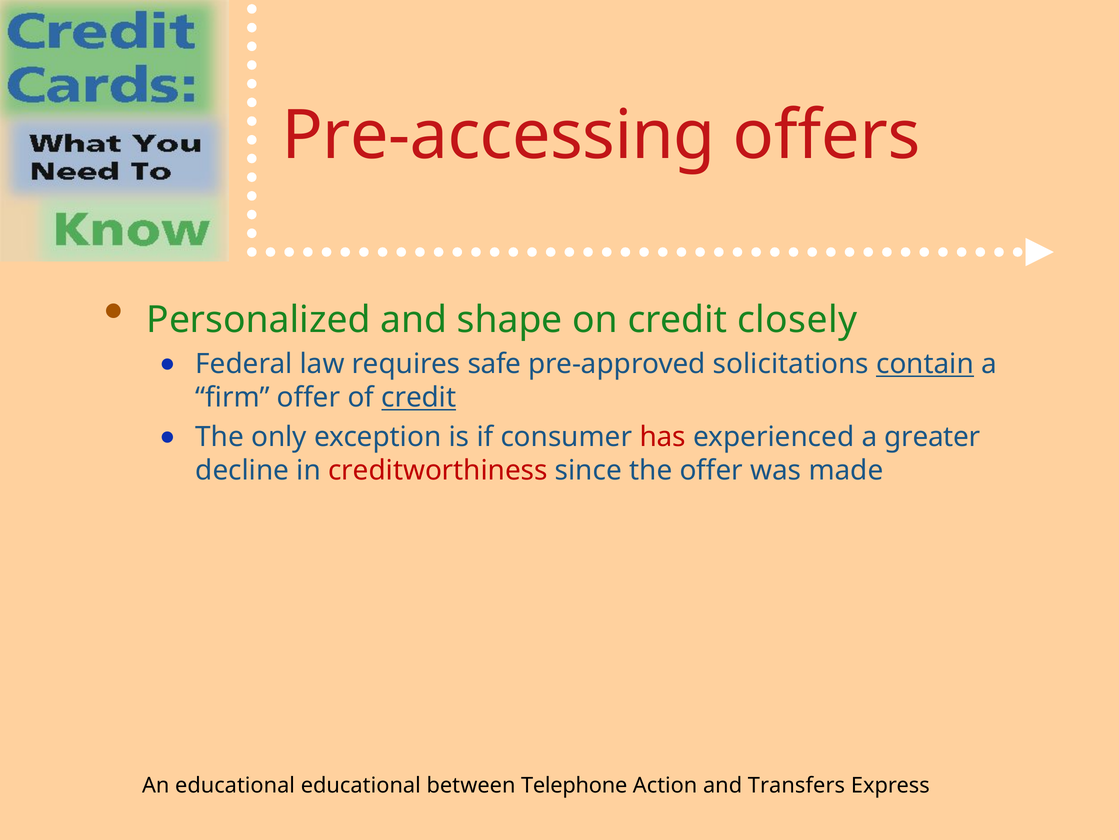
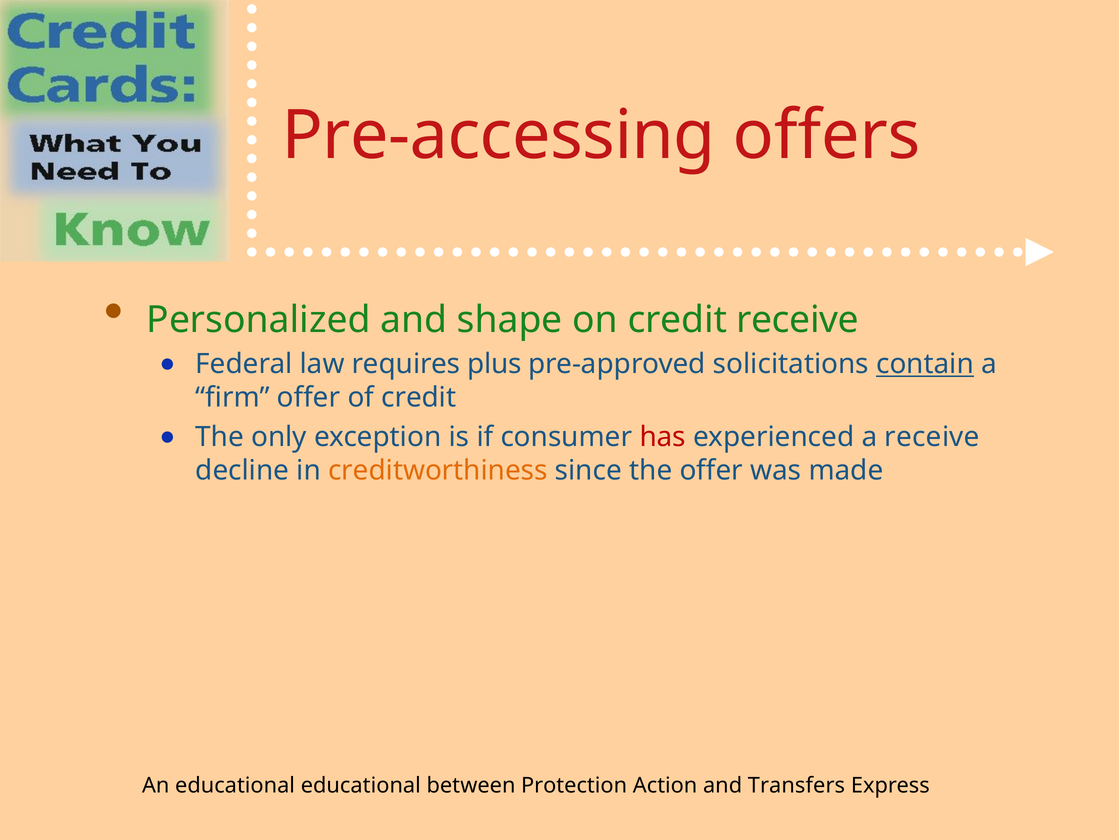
credit closely: closely -> receive (797, 320)
safe: safe -> plus (494, 364)
credit underline: present -> none (419, 397)
a greater: greater -> receive (932, 437)
creditworthiness colour: red -> orange (438, 470)
Telephone: Telephone -> Protection (574, 785)
